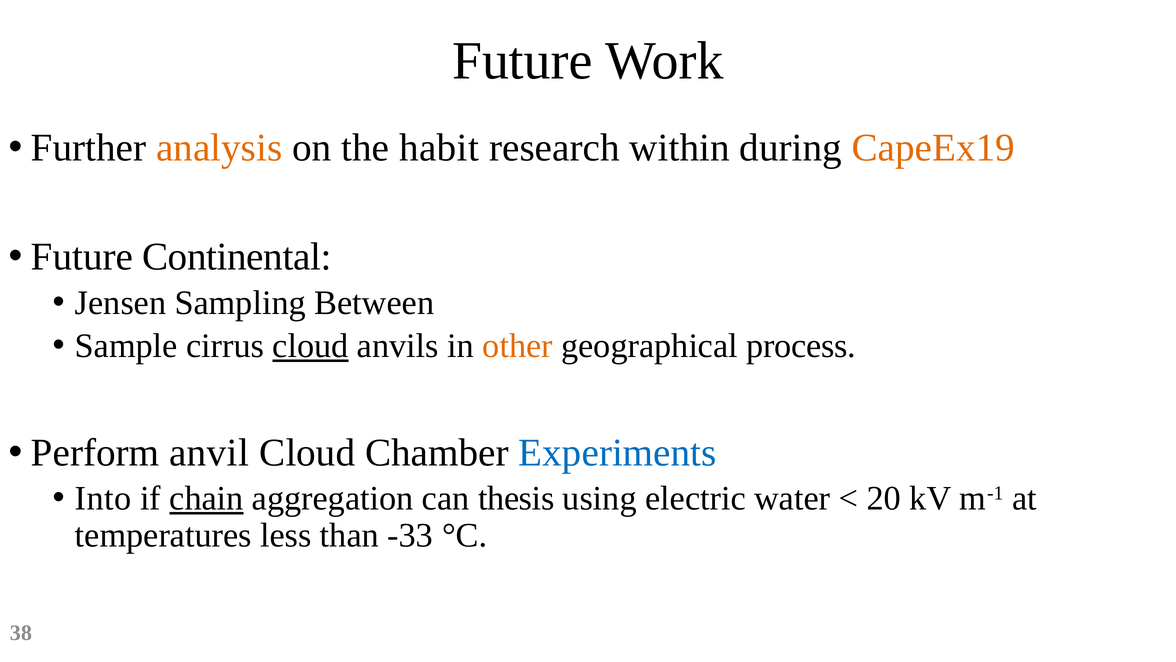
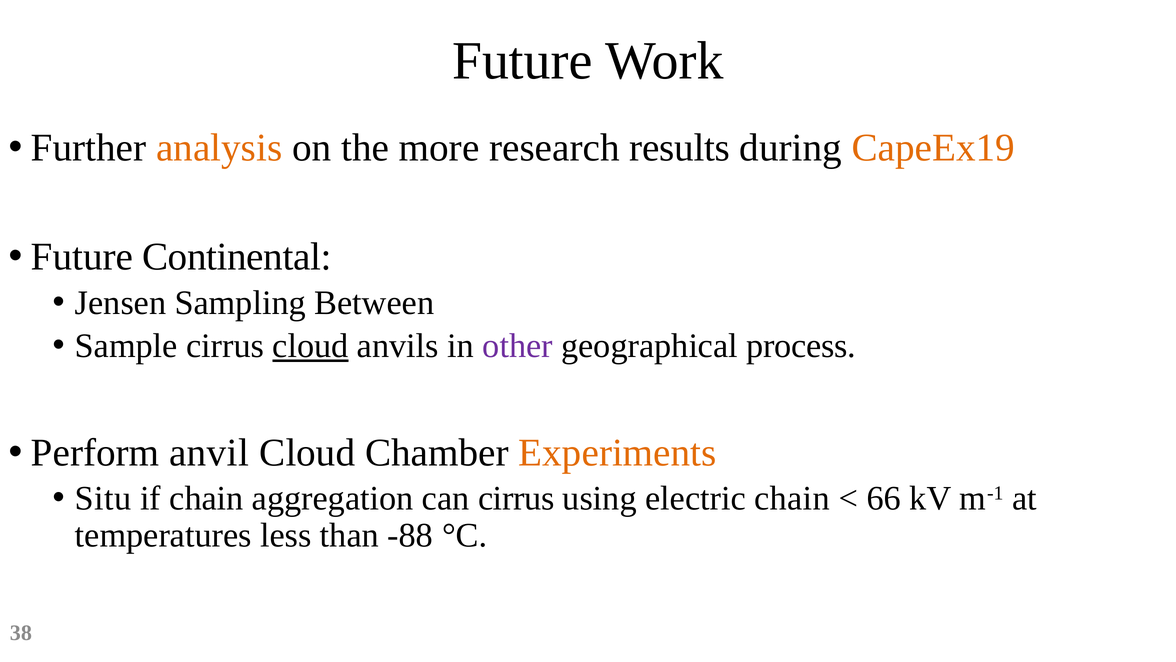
habit: habit -> more (439, 147)
within: within -> results (680, 147)
other colour: orange -> purple (518, 346)
Experiments colour: blue -> orange (618, 452)
Into: Into -> Situ (103, 498)
chain underline: present -> none (206, 498)
can thesis: thesis -> cirrus (516, 498)
electric water: water -> chain (792, 498)
20: 20 -> 66 (884, 498)
-33: -33 -> -88 (410, 535)
